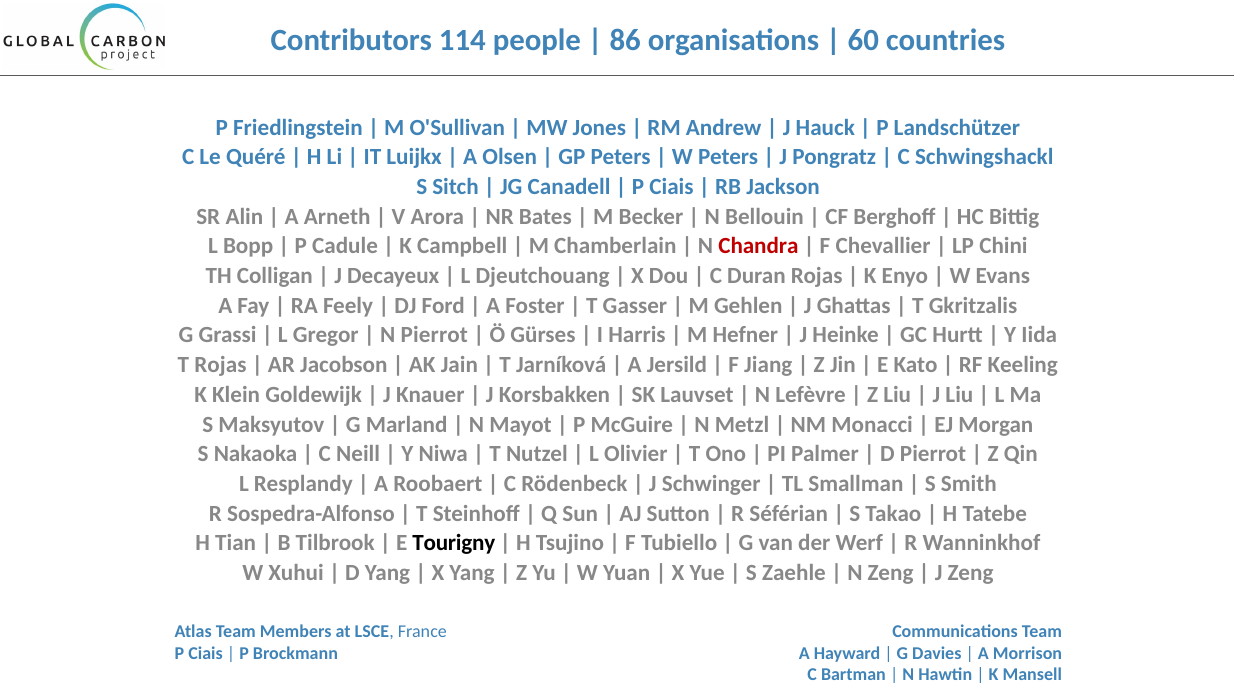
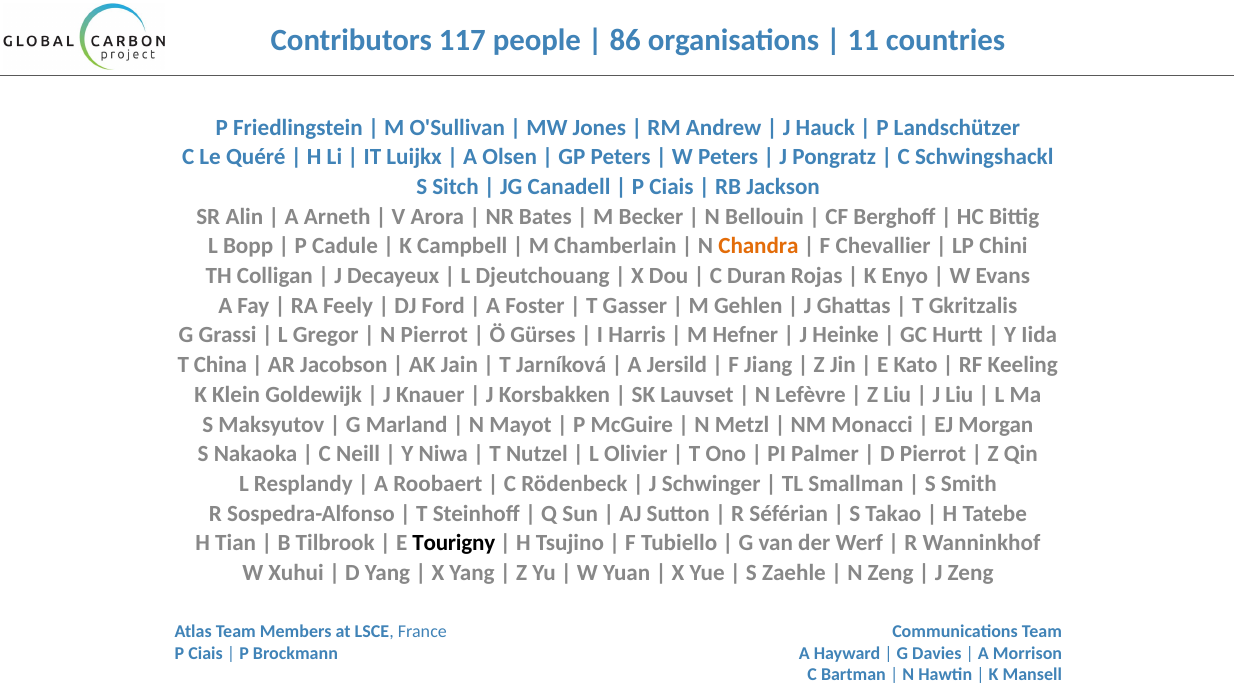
114: 114 -> 117 (462, 40)
60: 60 -> 11 (863, 40)
Chandra colour: red -> orange (758, 246)
T Rojas: Rojas -> China (221, 365)
